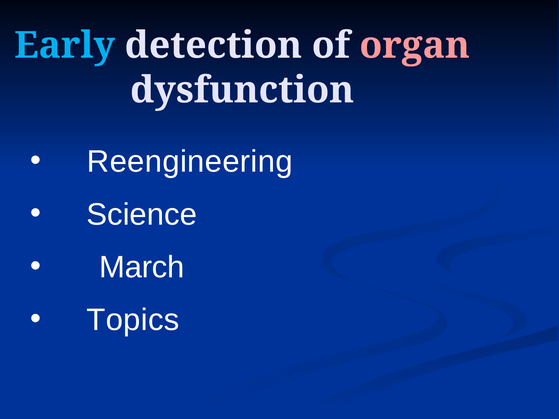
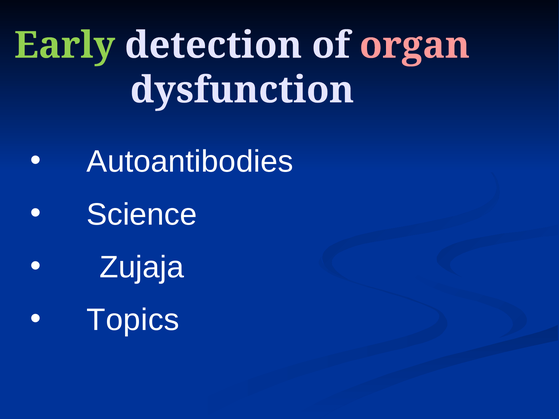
Early colour: light blue -> light green (65, 45)
Reengineering: Reengineering -> Autoantibodies (190, 162)
March: March -> Zujaja (142, 267)
